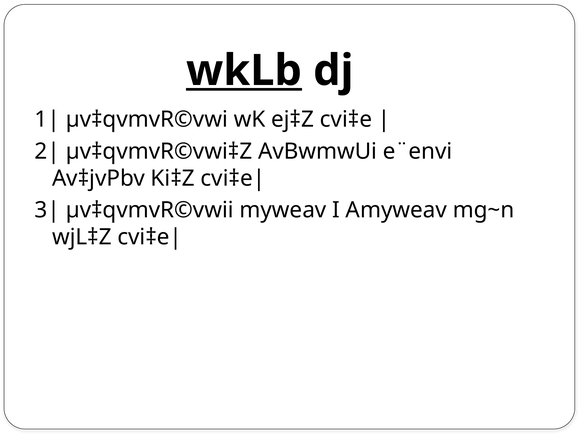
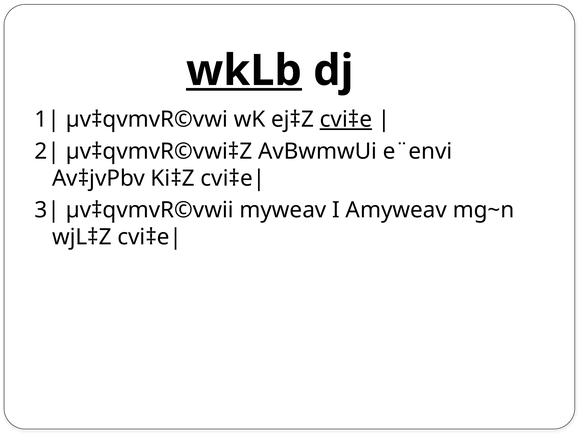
cvi‡e underline: none -> present (346, 119)
